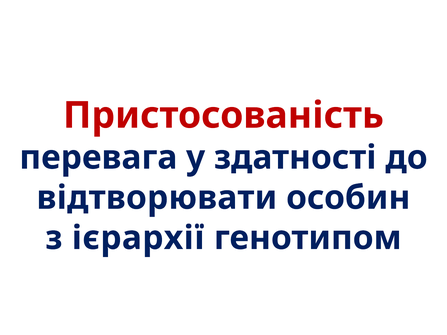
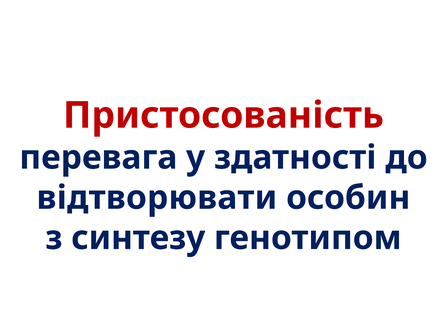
ієрархії: ієрархії -> синтезу (138, 238)
